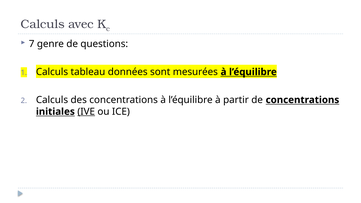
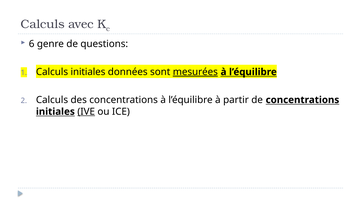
7: 7 -> 6 (32, 44)
Calculs tableau: tableau -> initiales (88, 72)
mesurées underline: none -> present (195, 72)
